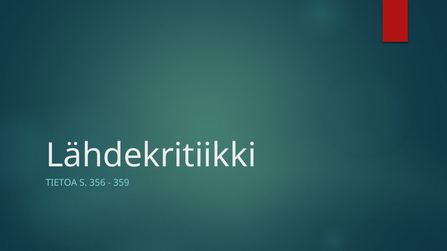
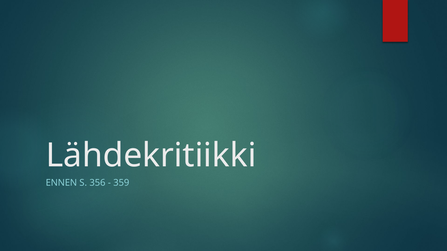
TIETOA: TIETOA -> ENNEN (61, 183)
